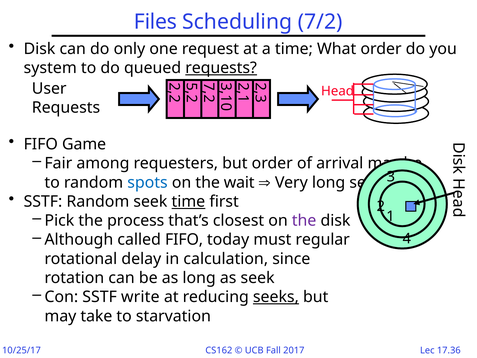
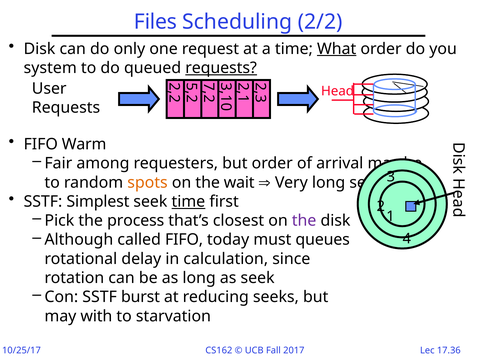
7/2: 7/2 -> 2/2 (320, 22)
What underline: none -> present (337, 49)
Game: Game -> Warm (84, 144)
spots colour: blue -> orange (148, 182)
SSTF Random: Random -> Simplest (98, 201)
regular: regular -> queues (323, 240)
write: write -> burst (140, 297)
seeks underline: present -> none (276, 297)
take: take -> with (96, 316)
